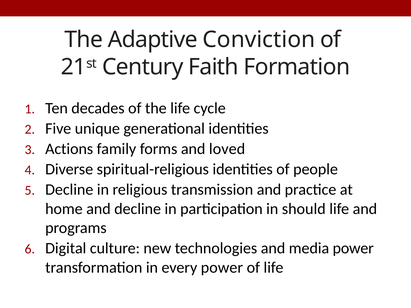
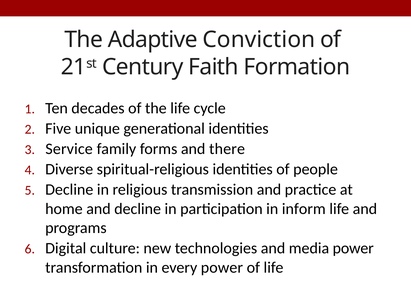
Actions: Actions -> Service (69, 149)
loved: loved -> there (227, 149)
should: should -> inform (304, 209)
